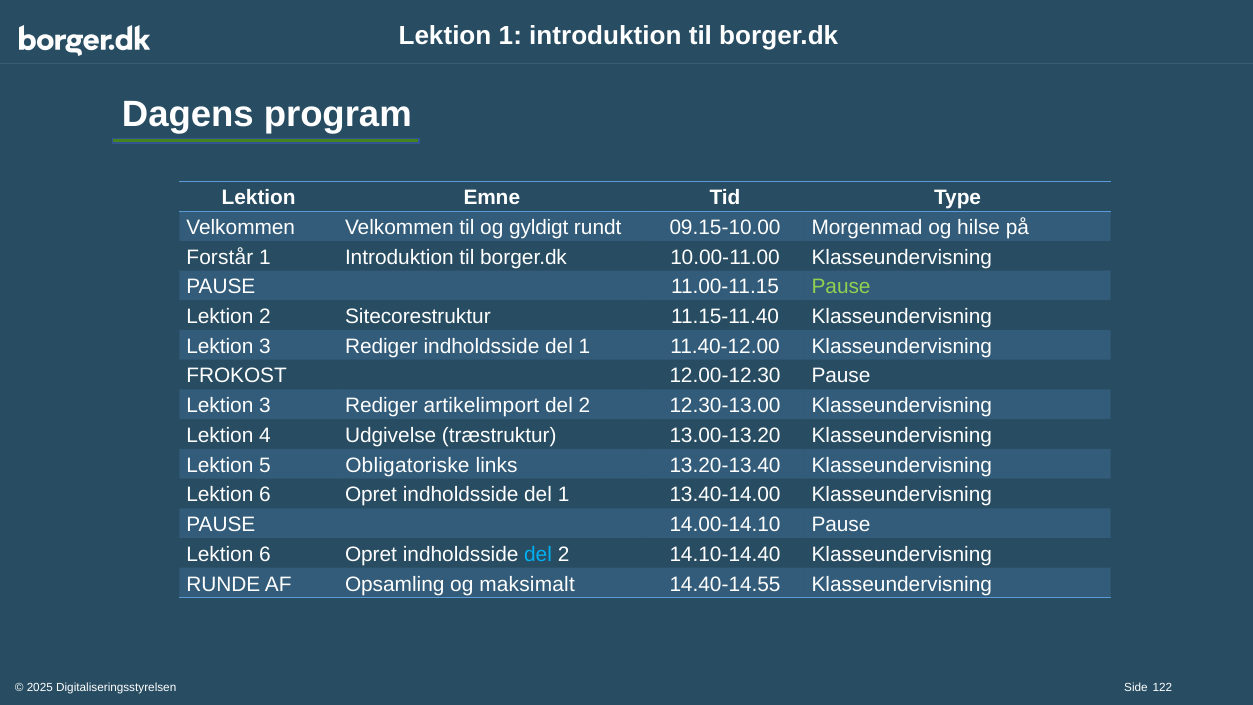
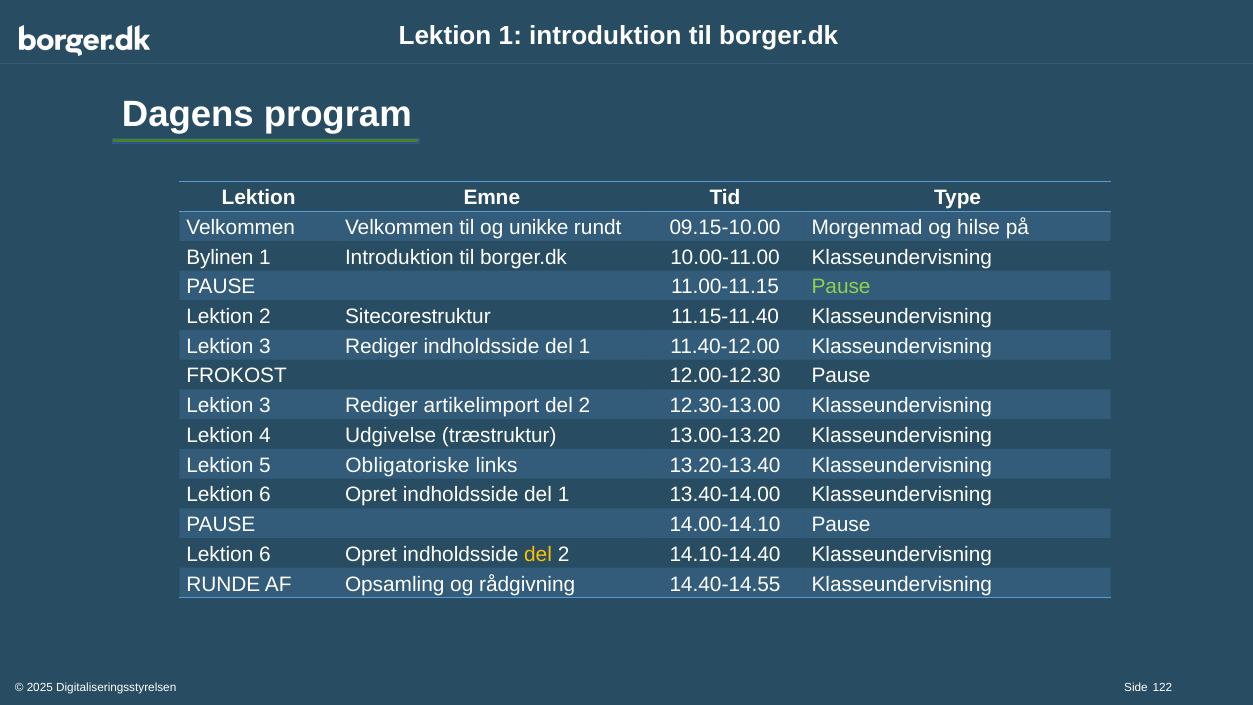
gyldigt: gyldigt -> unikke (539, 227)
Forstår: Forstår -> Bylinen (220, 257)
del colour: light blue -> yellow (538, 554)
maksimalt: maksimalt -> rådgivning (527, 584)
